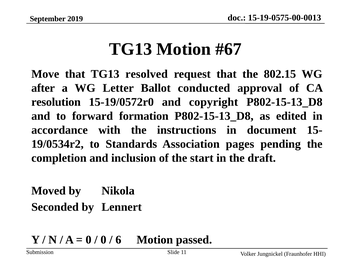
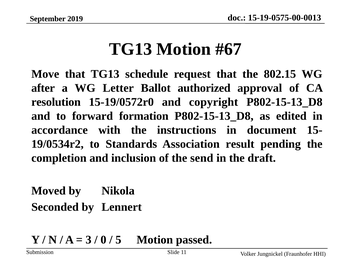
resolved: resolved -> schedule (147, 74)
conducted: conducted -> authorized (204, 88)
pages: pages -> result (240, 144)
start: start -> send (202, 158)
0: 0 -> 3 (89, 240)
6: 6 -> 5 (118, 240)
